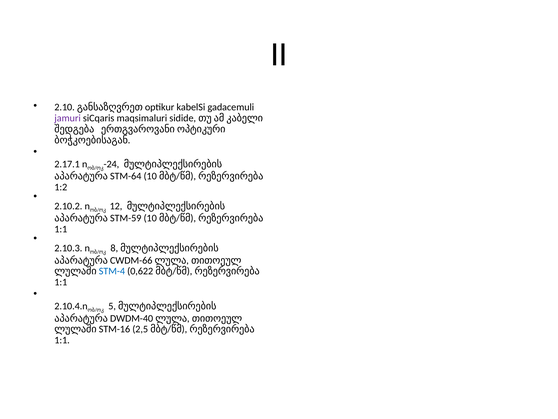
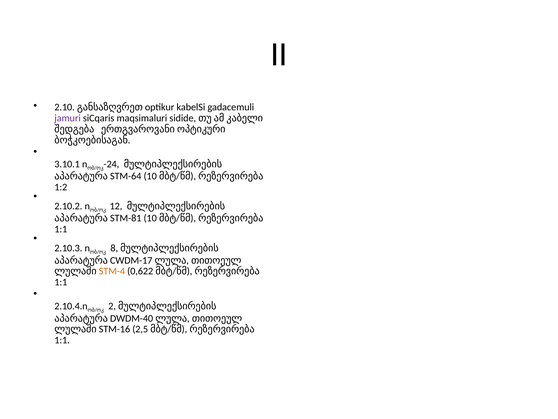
2.17.1: 2.17.1 -> 3.10.1 (67, 164)
STM-59: STM-59 -> STM-81 (126, 218)
CWDM-66: CWDM-66 -> CWDM-17 (131, 260)
STM-4 colour: blue -> orange (112, 271)
5: 5 -> 2 (112, 306)
